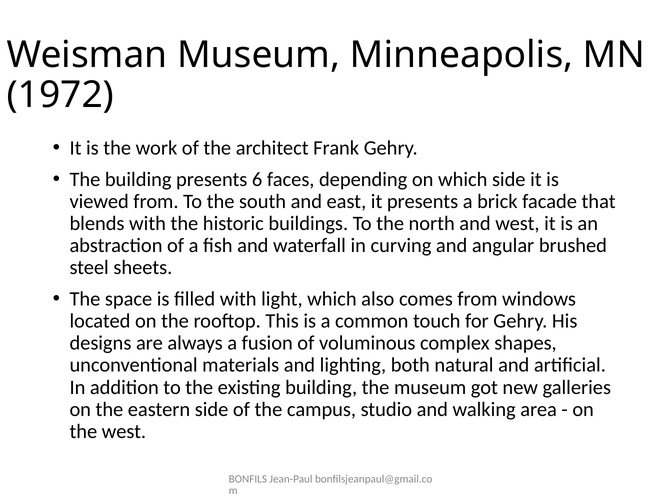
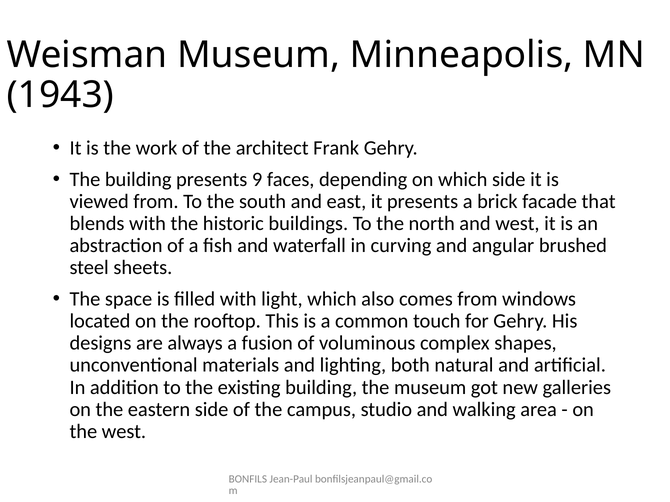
1972: 1972 -> 1943 (60, 95)
6: 6 -> 9 (257, 179)
